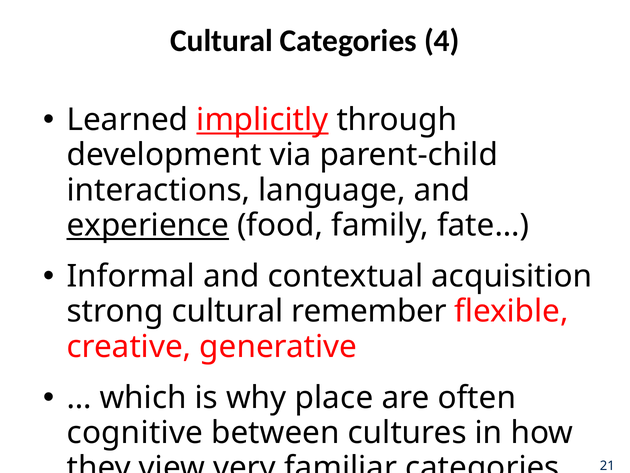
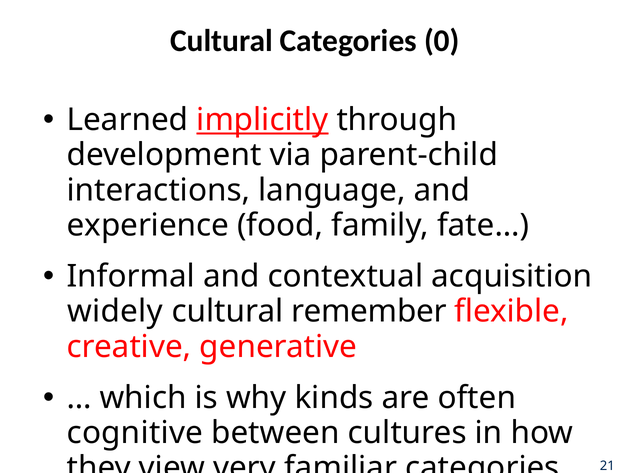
4: 4 -> 0 (442, 41)
experience underline: present -> none (148, 225)
strong: strong -> widely (115, 311)
place: place -> kinds (334, 397)
